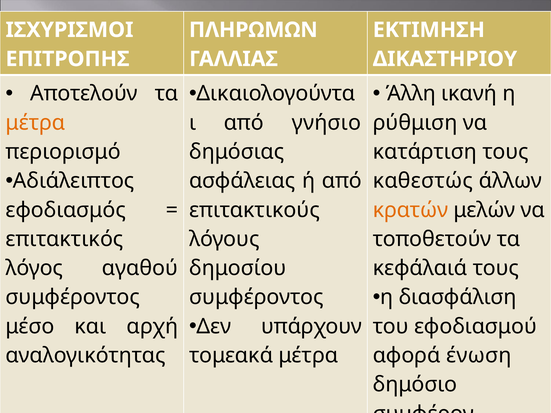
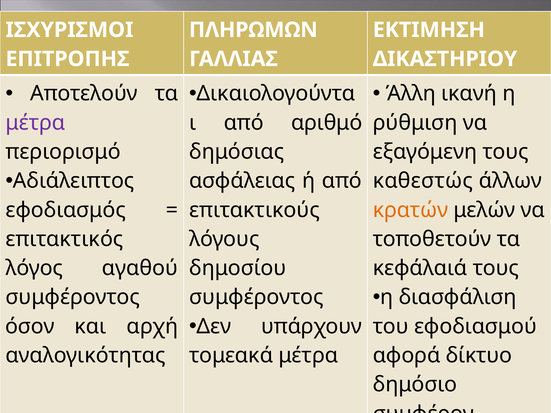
μέτρα colour: orange -> purple (35, 123)
γνήσιο: γνήσιο -> αριθμό (327, 123)
κατάρτιση: κατάρτιση -> εξαγόμενη (425, 152)
μέσο: μέσο -> όσον (30, 327)
ένωση: ένωση -> δίκτυο (479, 356)
